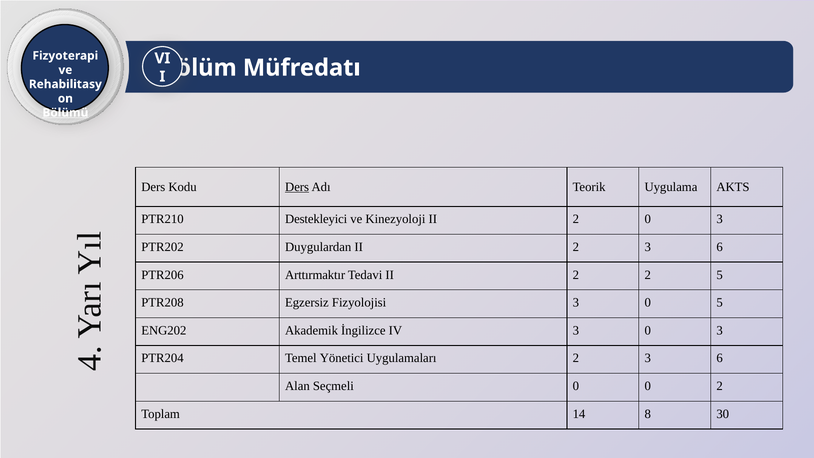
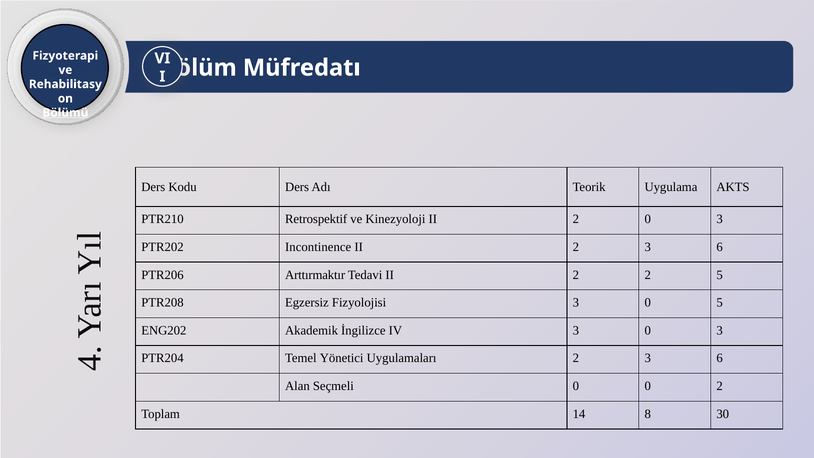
Ders underline: present -> none (297, 187)
Destekleyici: Destekleyici -> Retrospektif (316, 219)
Duygulardan: Duygulardan -> Incontinence (318, 247)
